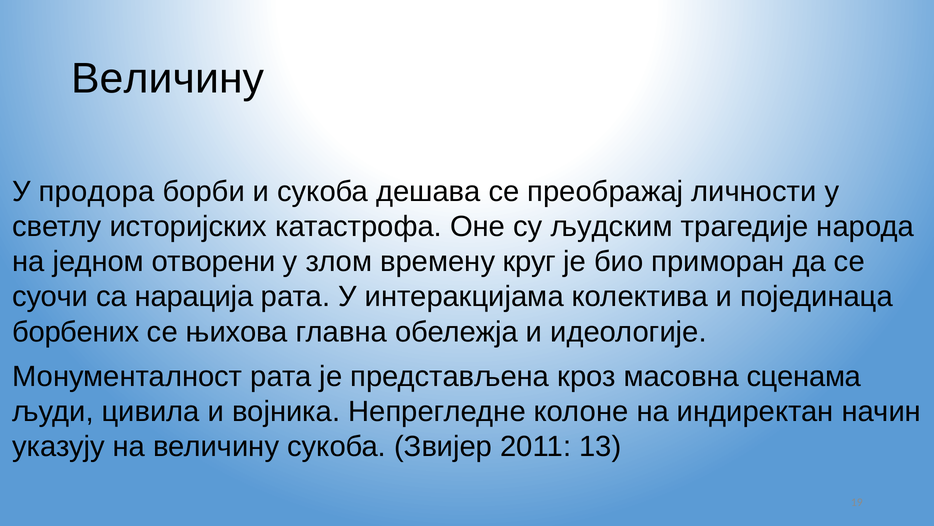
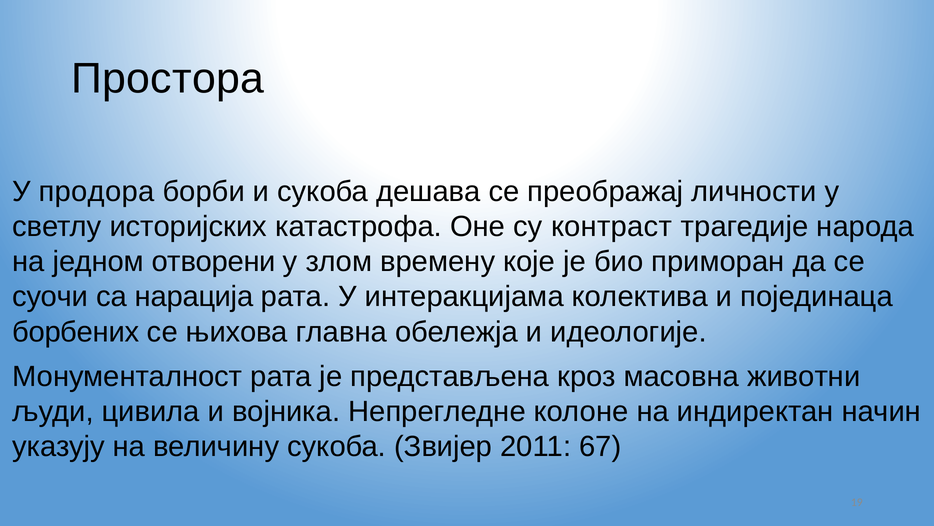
Величину: Величину -> Простора (168, 78)
људским: људским -> контраст (612, 226)
круг: круг -> које (529, 261)
сценама: сценама -> животни (804, 376)
13: 13 -> 67 (600, 446)
